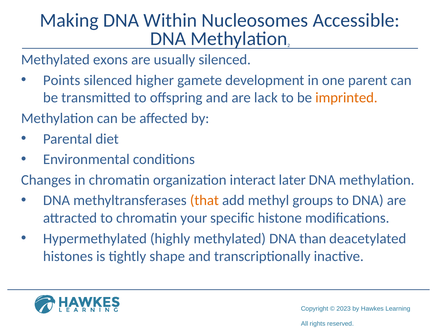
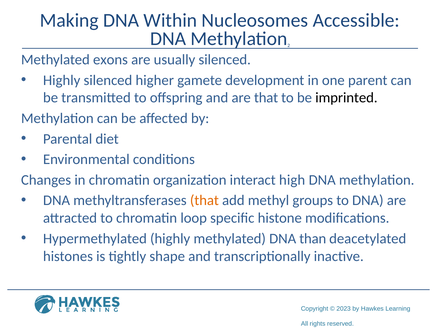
Points: Points -> Highly (62, 80)
are lack: lack -> that (266, 98)
imprinted colour: orange -> black (346, 98)
later: later -> high (292, 180)
your: your -> loop (194, 218)
